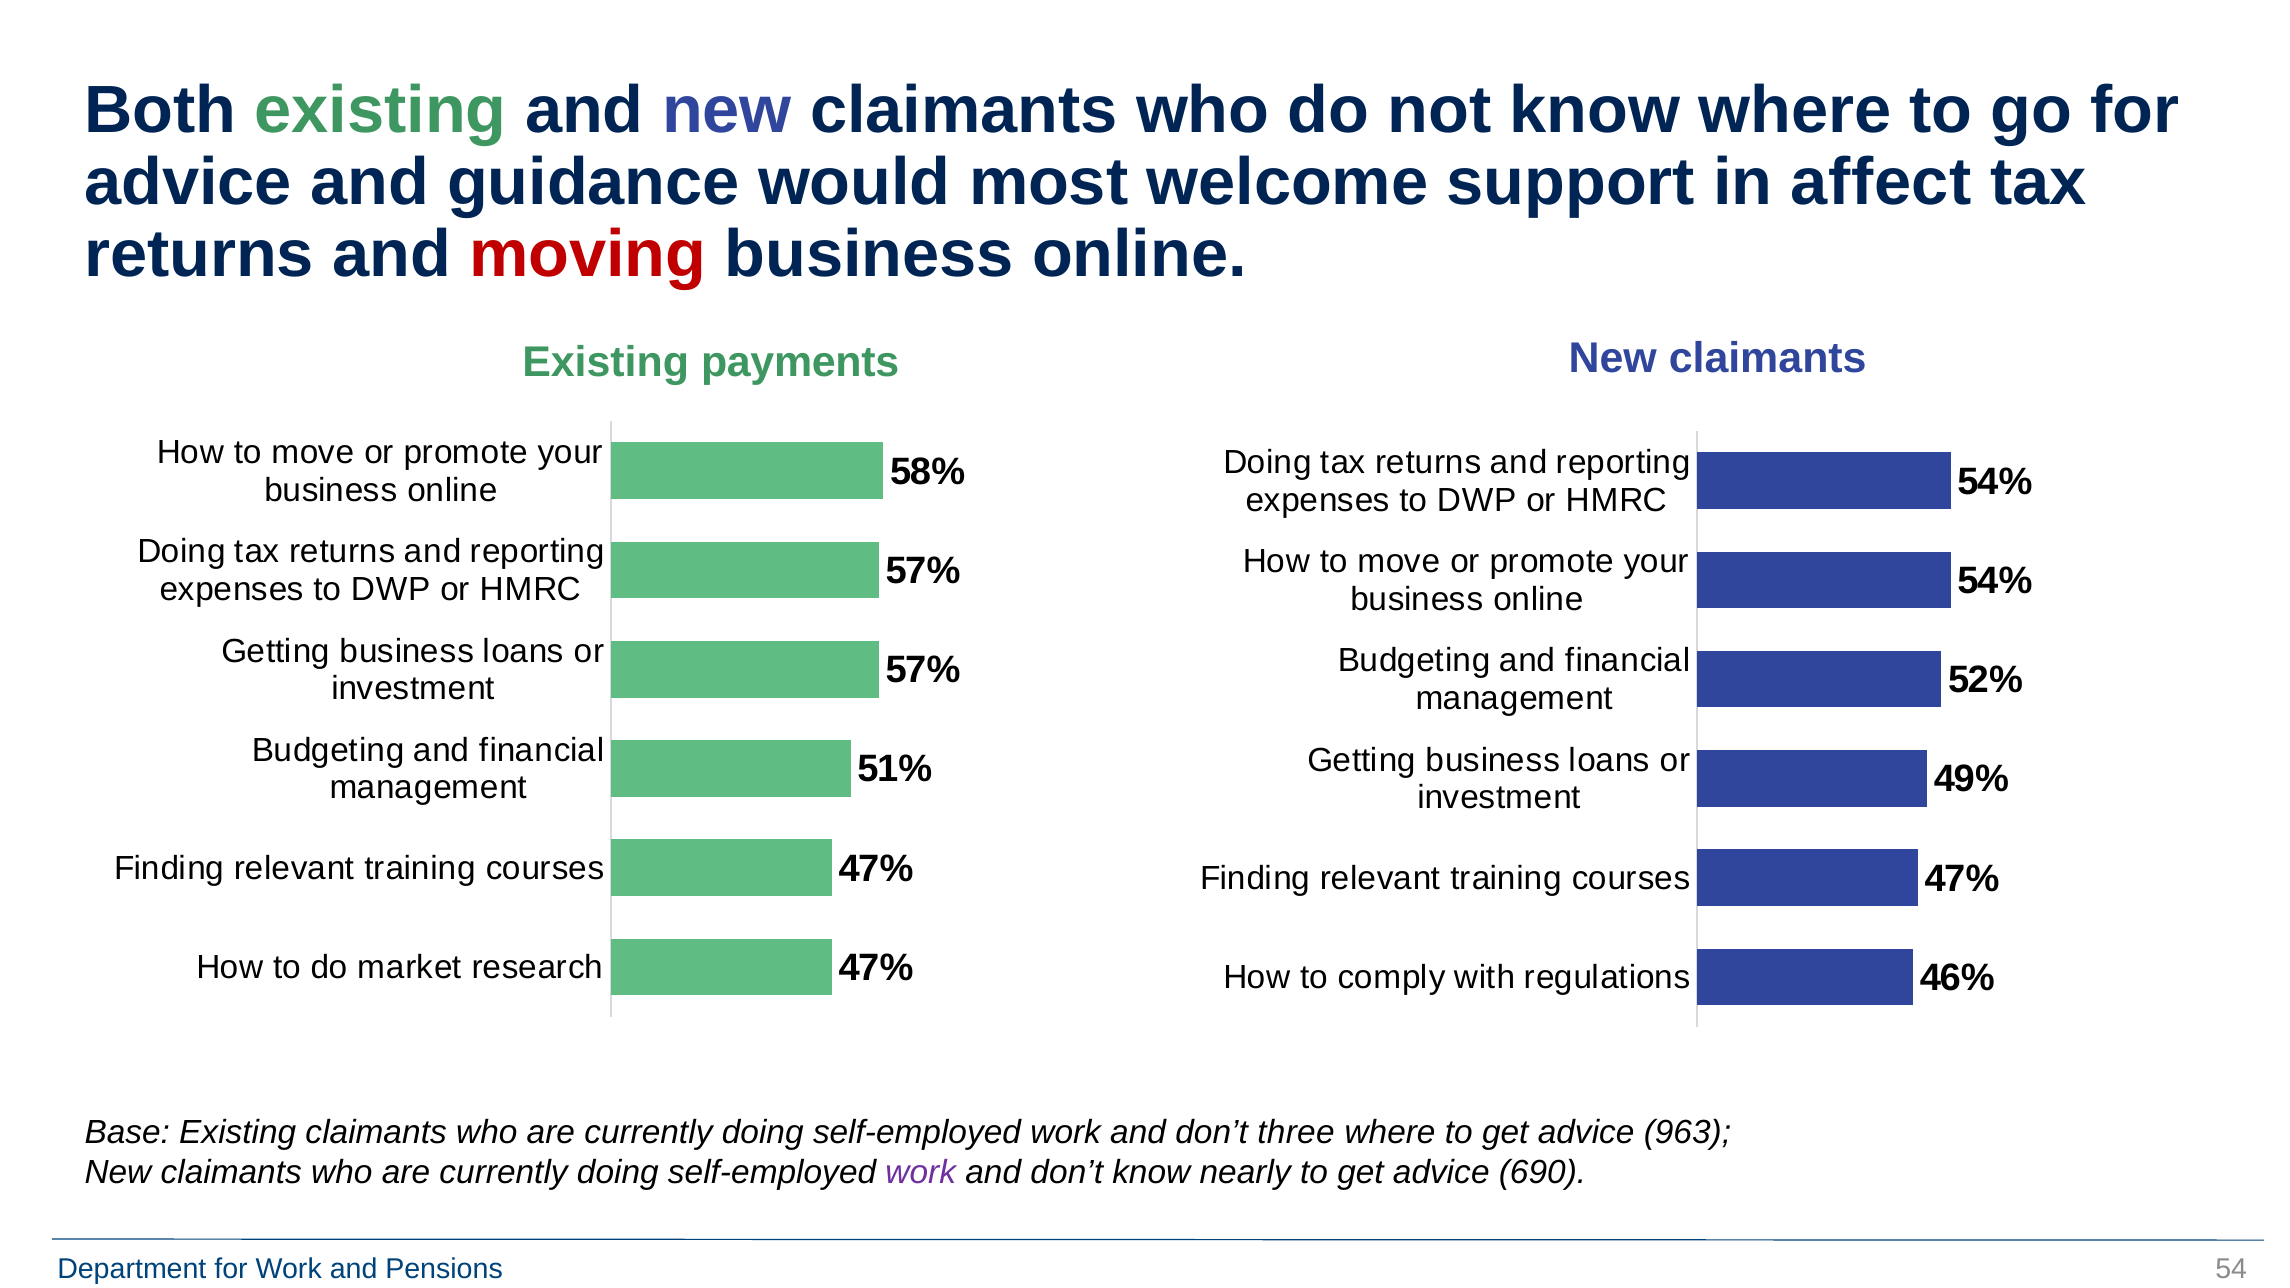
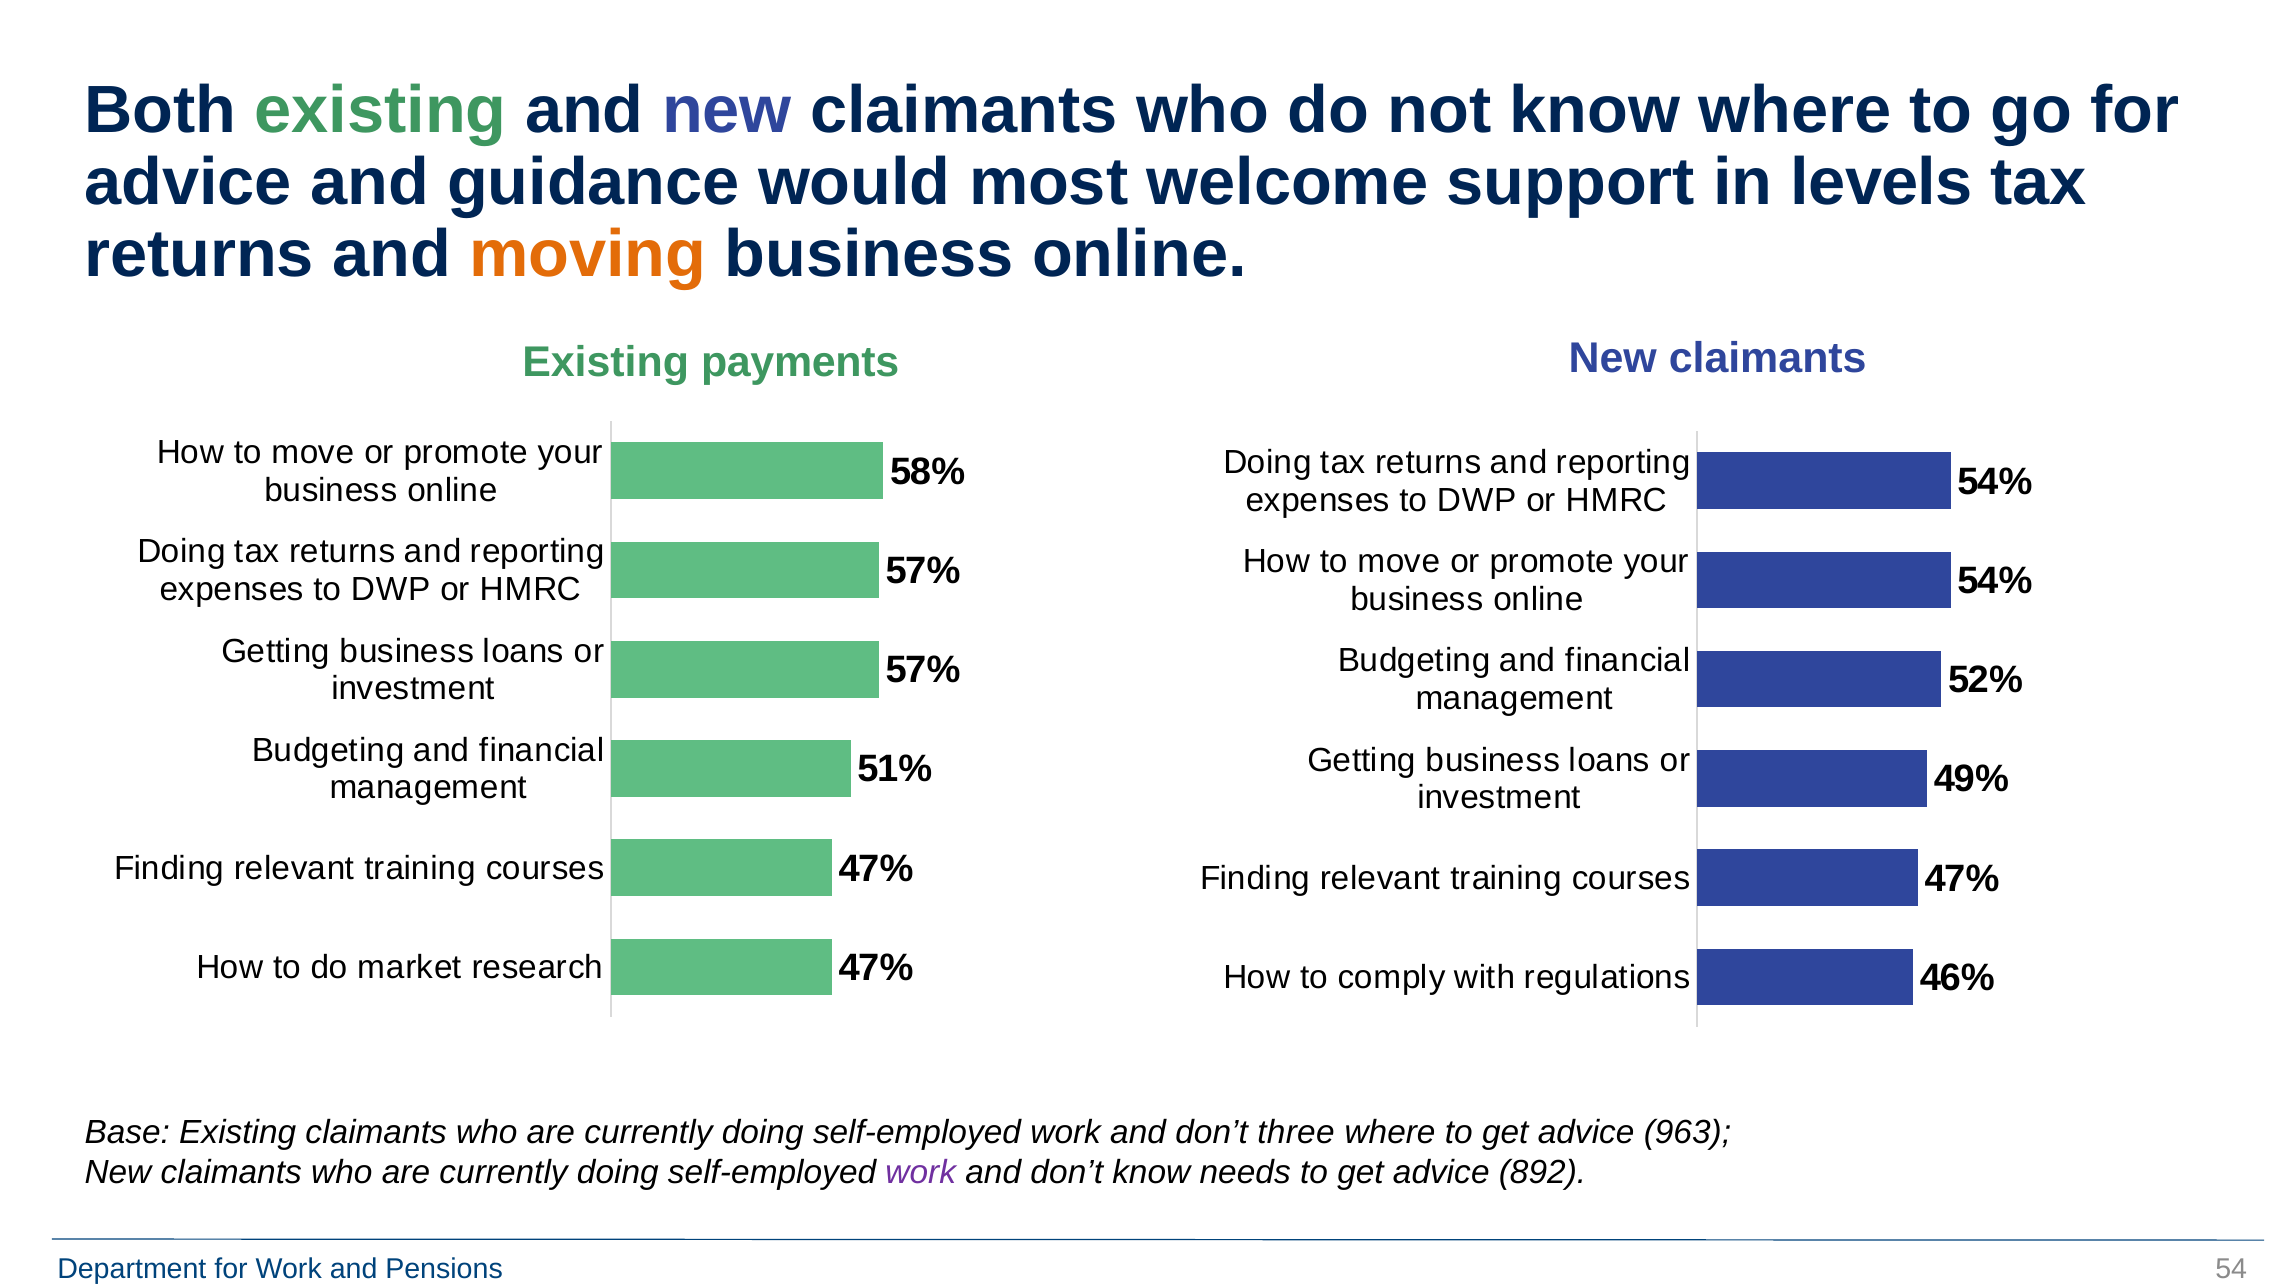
affect: affect -> levels (1882, 182)
moving colour: red -> orange (588, 255)
nearly: nearly -> needs (1245, 1173)
690: 690 -> 892 (1543, 1173)
